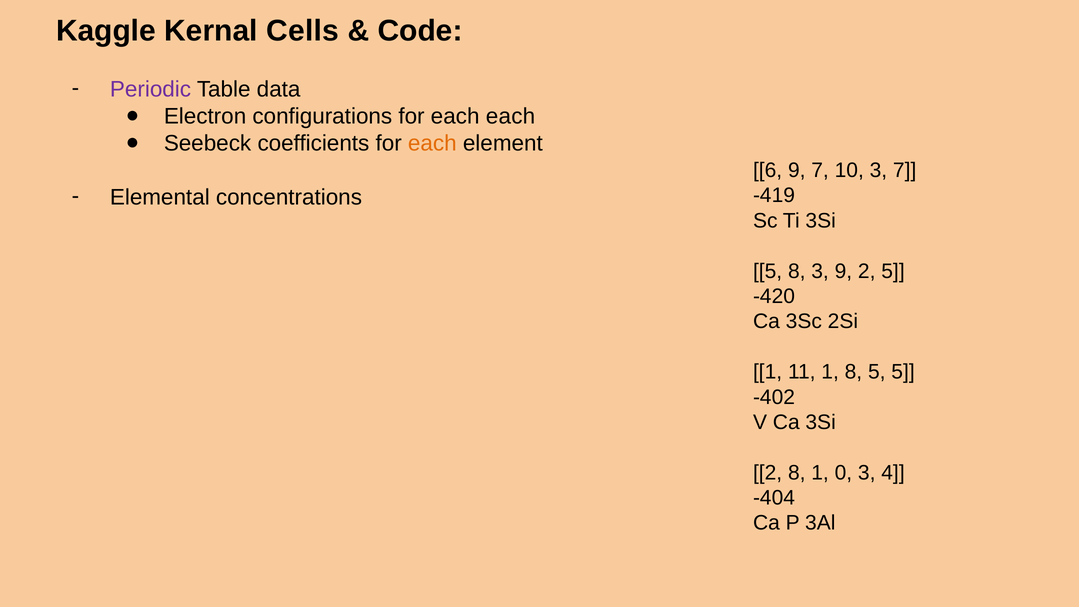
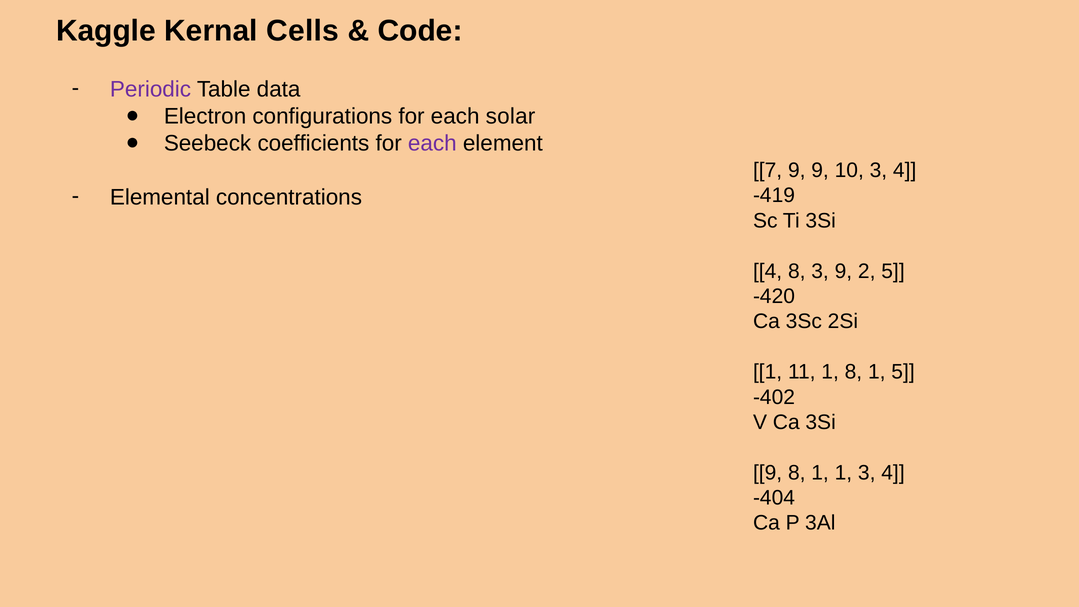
each each: each -> solar (511, 116)
each colour: orange -> purple (432, 143)
6: 6 -> 7 (768, 170)
9 7: 7 -> 9 (820, 170)
10 3 7: 7 -> 4 (905, 170)
5: 5 -> 4 (768, 271)
1 8 5: 5 -> 1 (877, 372)
2: 2 -> 9 (768, 473)
1 0: 0 -> 1 (843, 473)
